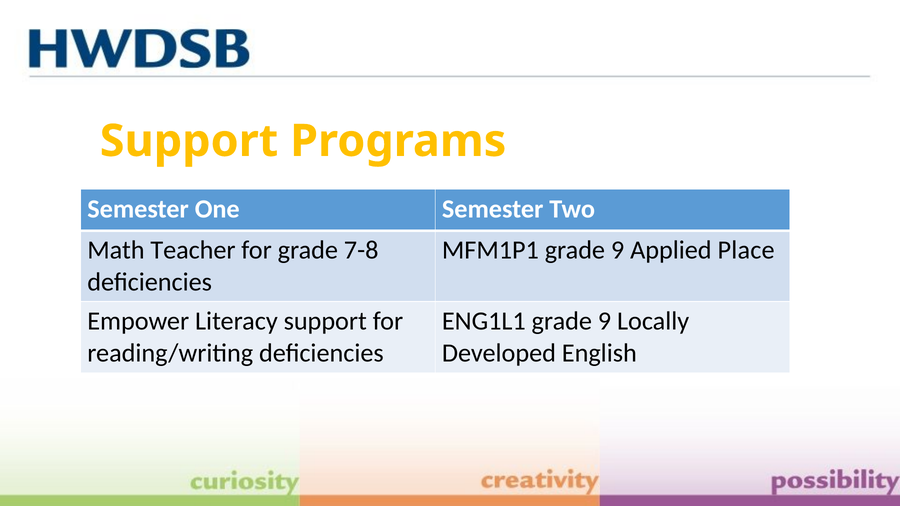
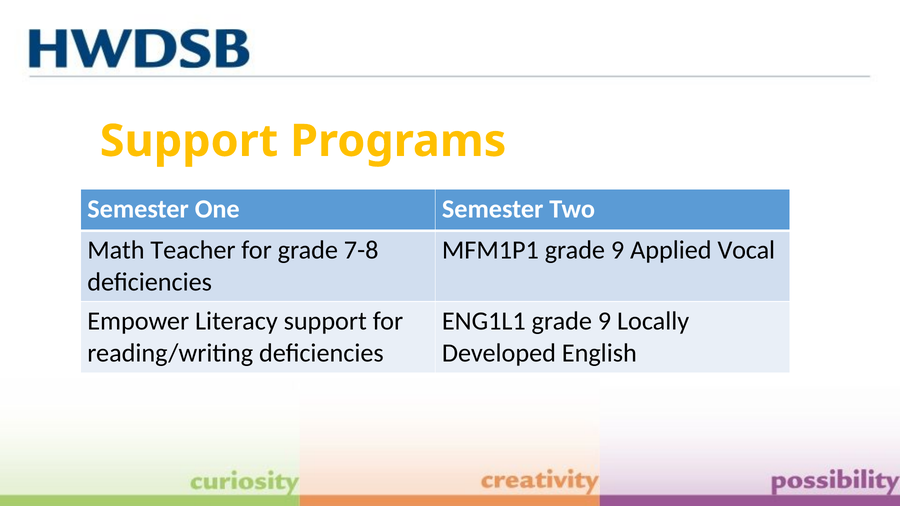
Place: Place -> Vocal (746, 250)
